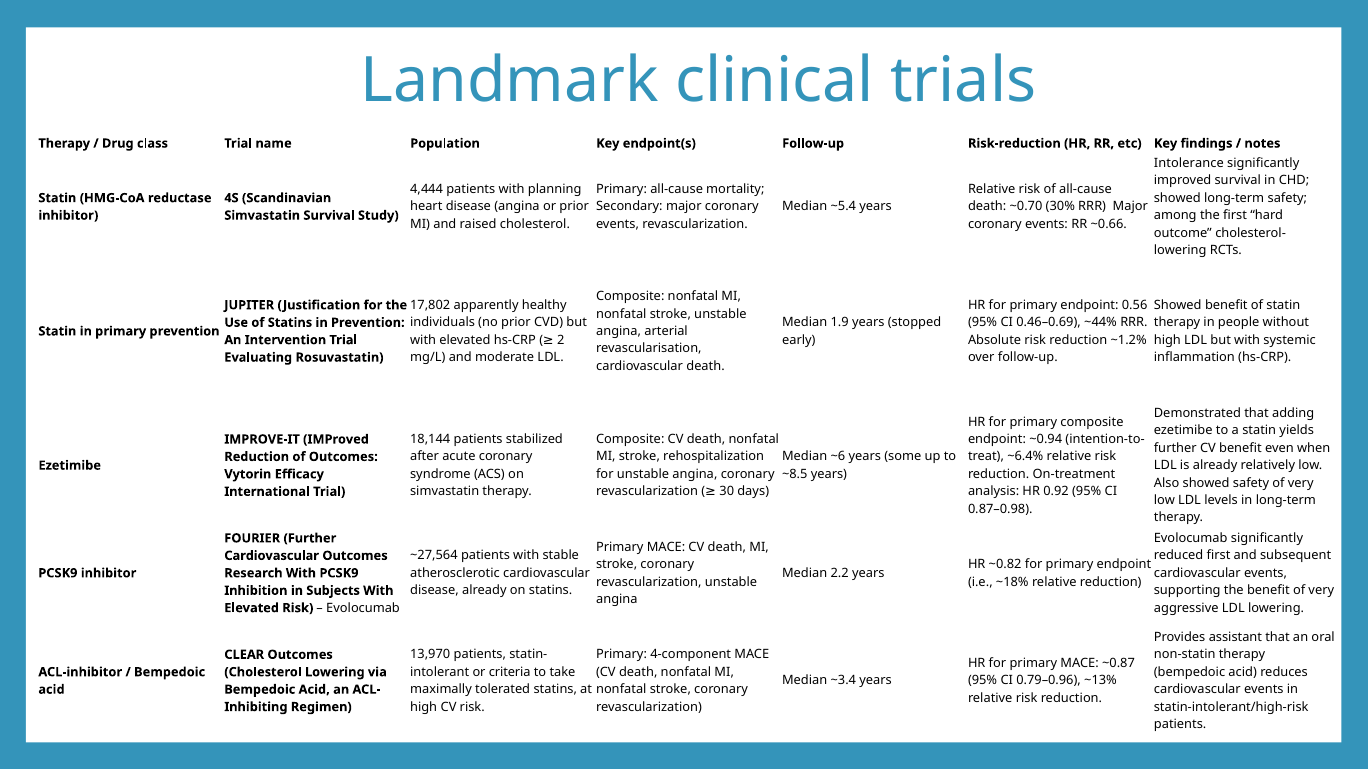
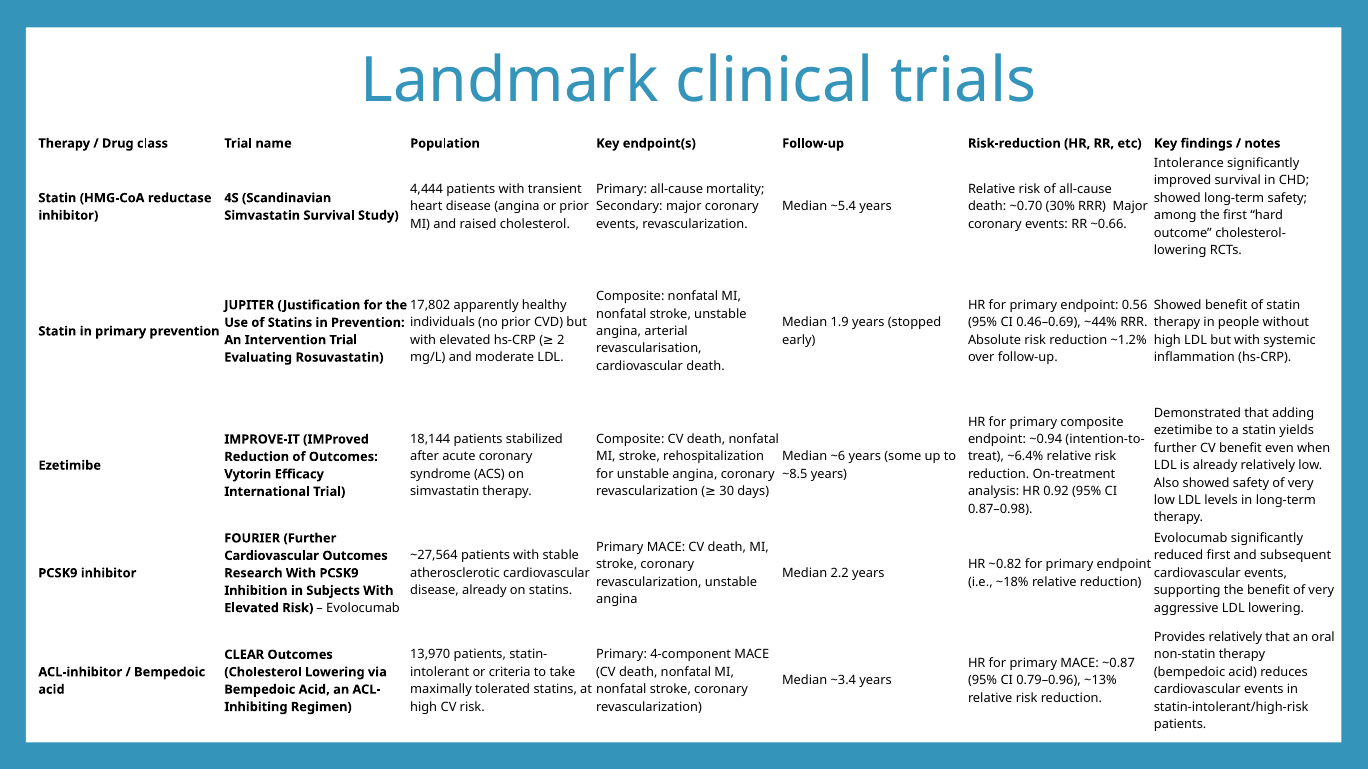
planning: planning -> transient (555, 189)
Provides assistant: assistant -> relatively (1235, 638)
